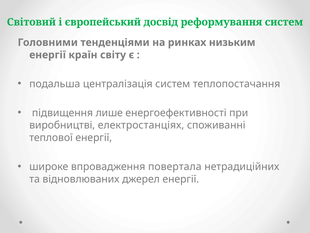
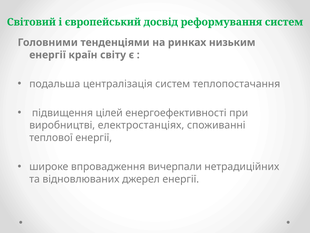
лише: лише -> цілей (109, 113)
повертала: повертала -> вичерпали (175, 166)
